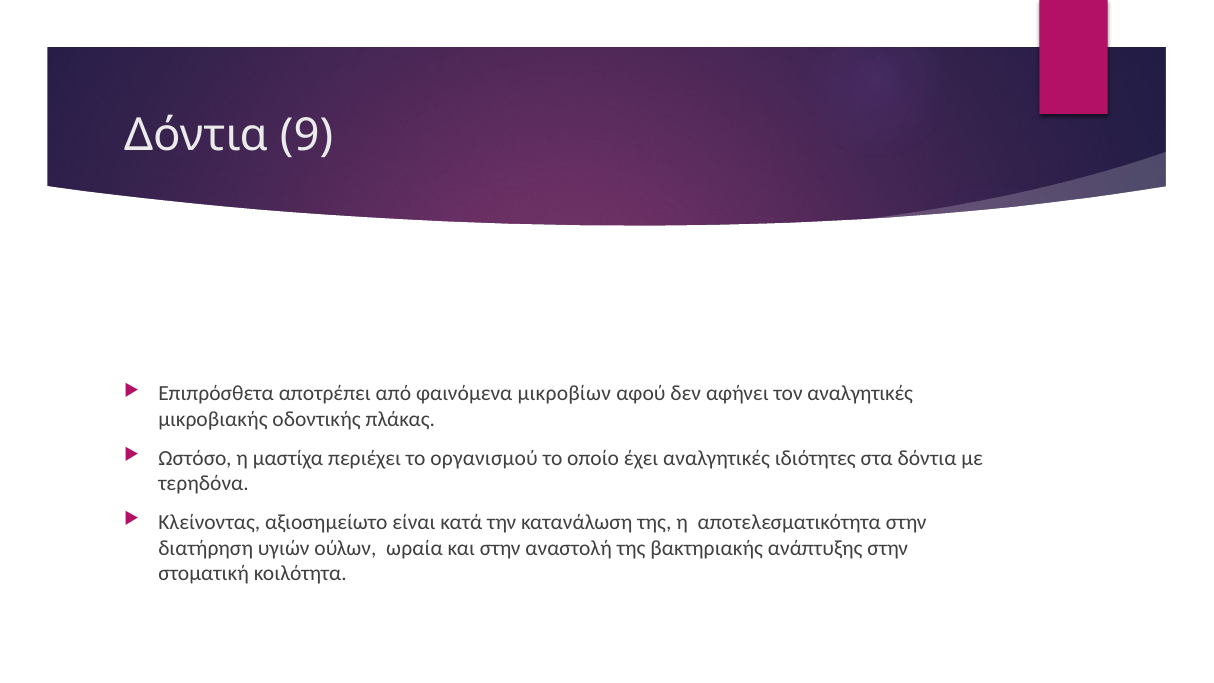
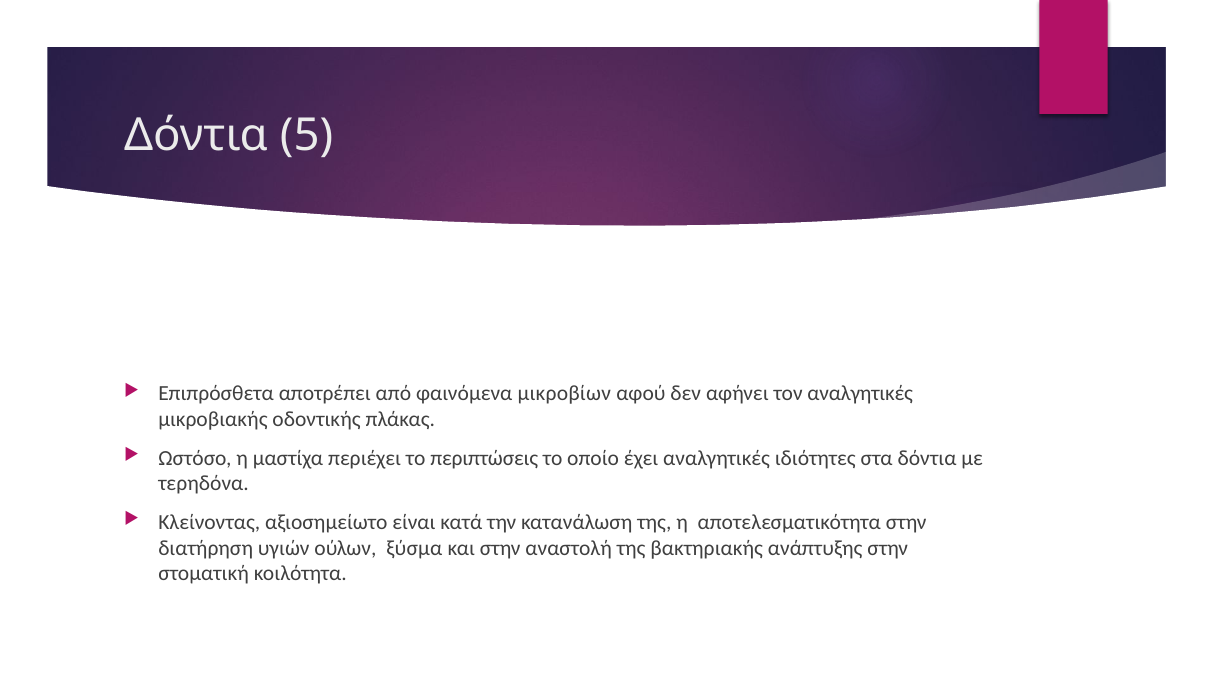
9: 9 -> 5 (307, 135)
οργανισμού: οργανισμού -> περιπτώσεις (484, 458)
ωραία: ωραία -> ξύσμα (414, 548)
